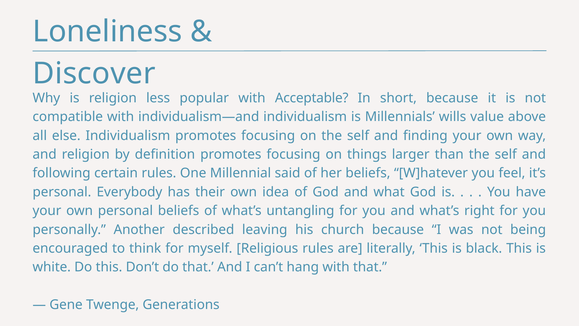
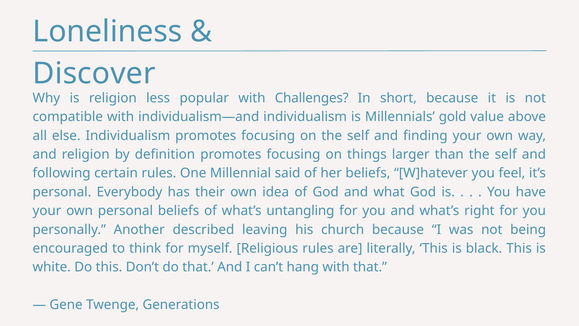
Acceptable: Acceptable -> Challenges (312, 98)
wills: wills -> gold (453, 117)
